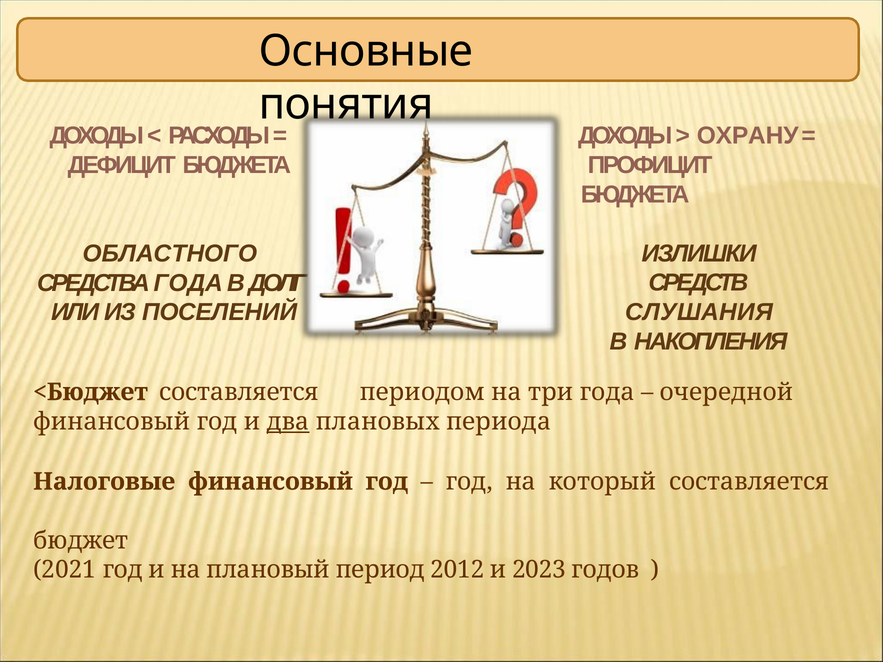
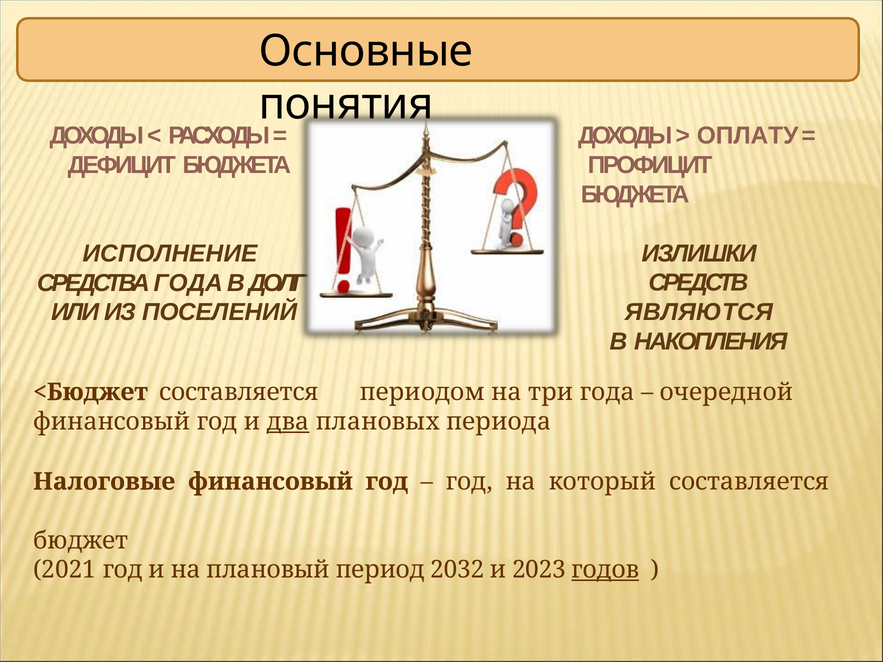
ОХРАНУ: ОХРАНУ -> ОПЛАТУ (748, 136)
ОБЛАСТНОГО: ОБЛАСТНОГО -> ИСПОЛНЕНИЕ (170, 254)
СЛУШАНИЯ: СЛУШАНИЯ -> ЯВЛЯЮТСЯ (699, 312)
2012: 2012 -> 2032 (457, 570)
годов underline: none -> present (605, 570)
